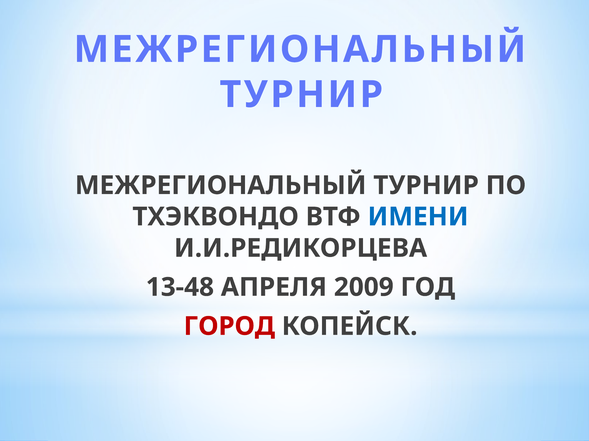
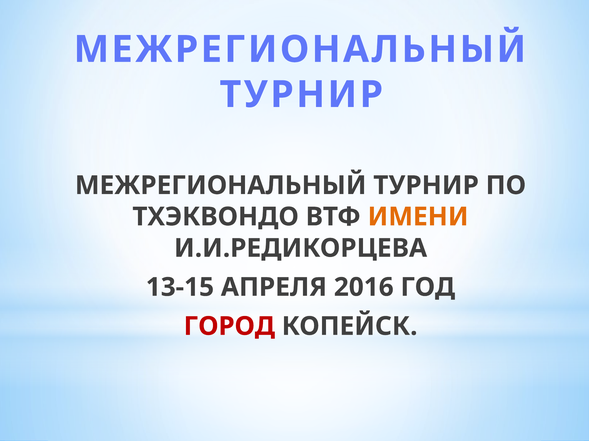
ИМЕНИ colour: blue -> orange (418, 217)
13-48: 13-48 -> 13-15 (180, 288)
2009: 2009 -> 2016 (364, 288)
